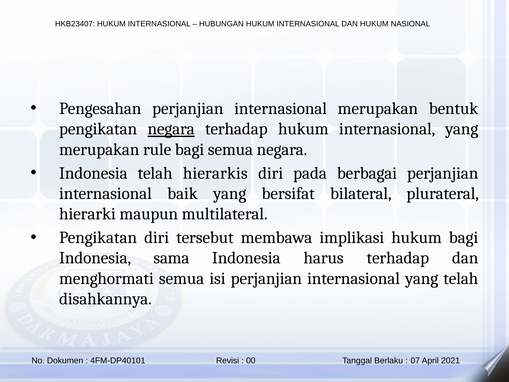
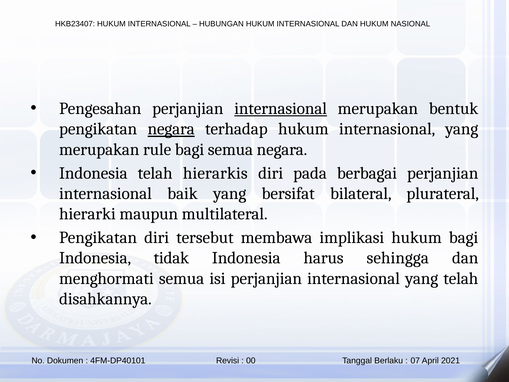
internasional underline: none -> present (281, 109)
sama: sama -> tidak (171, 258)
harus terhadap: terhadap -> sehingga (398, 258)
